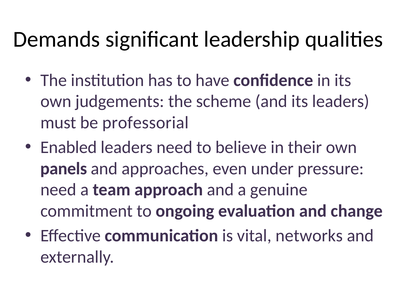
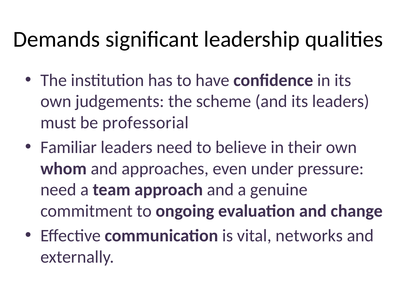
Enabled: Enabled -> Familiar (69, 147)
panels: panels -> whom (64, 168)
